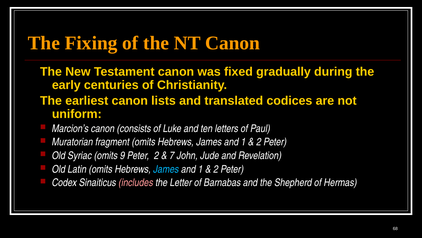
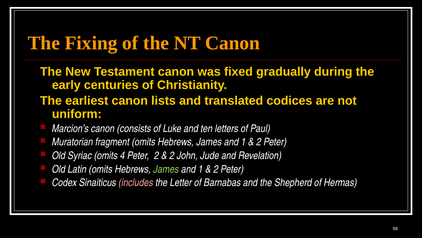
9: 9 -> 4 (123, 155)
7: 7 -> 2 (172, 155)
James colour: light blue -> light green (166, 169)
